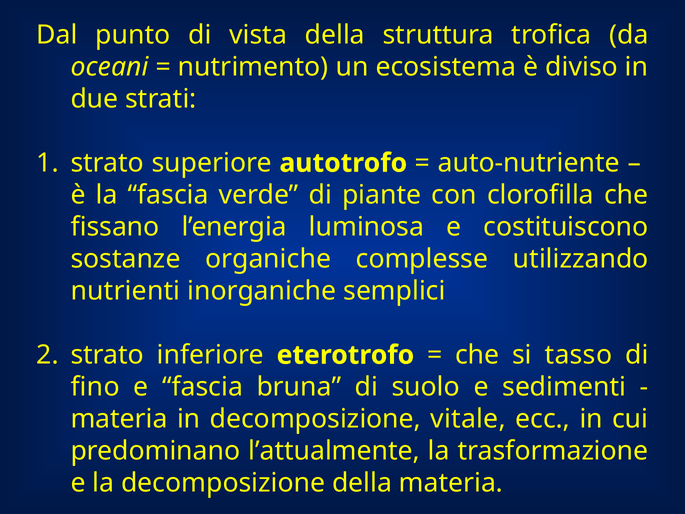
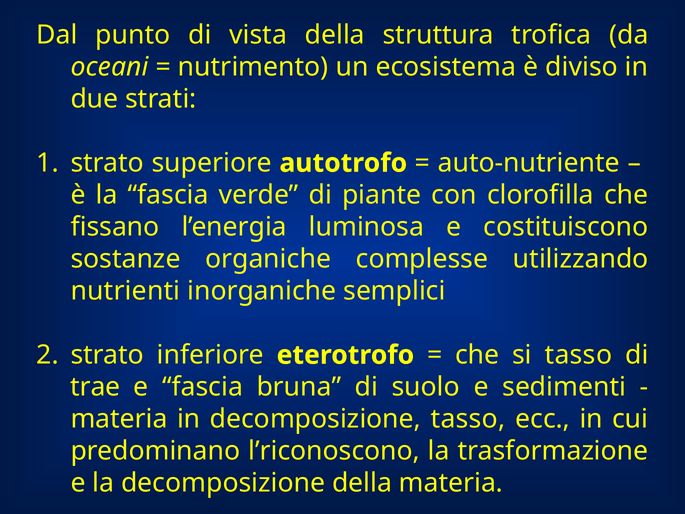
fino: fino -> trae (95, 387)
decomposizione vitale: vitale -> tasso (468, 419)
l’attualmente: l’attualmente -> l’riconoscono (334, 451)
